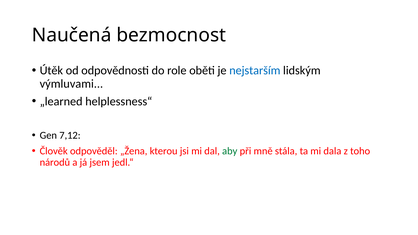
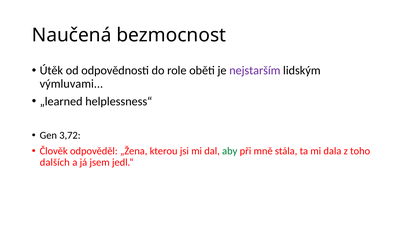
nejstarším colour: blue -> purple (255, 71)
7,12: 7,12 -> 3,72 (70, 135)
národů: národů -> dalších (55, 162)
